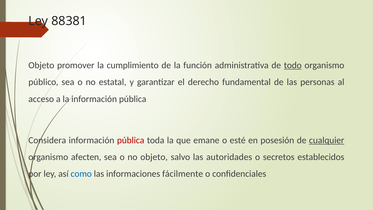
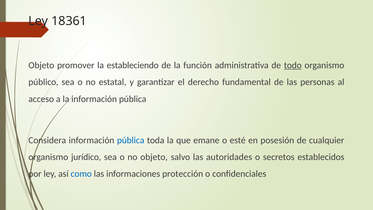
88381: 88381 -> 18361 (69, 21)
cumplimiento: cumplimiento -> estableciendo (133, 65)
pública colour: red -> blue (131, 140)
cualquier underline: present -> none (327, 140)
afecten: afecten -> jurídico (86, 157)
fácilmente: fácilmente -> protección (183, 174)
